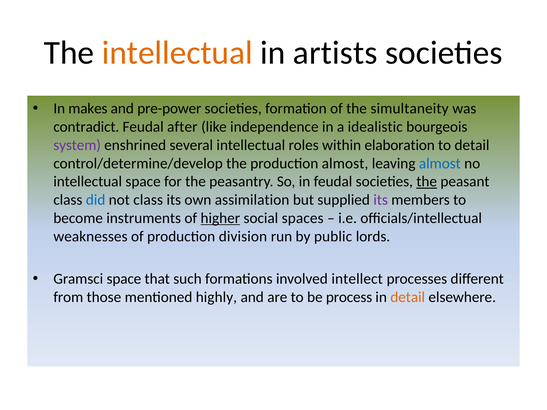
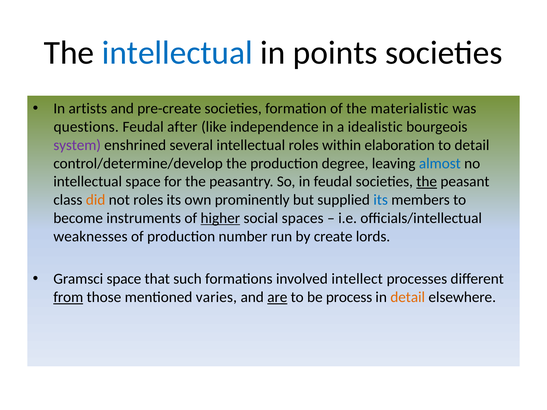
intellectual colour: orange -> blue (177, 53)
artists: artists -> points (335, 53)
makes: makes -> artists (88, 109)
pre-power: pre-power -> pre-create (169, 109)
simultaneity: simultaneity -> materialistic (410, 109)
contradict: contradict -> questions (86, 127)
production almost: almost -> degree (345, 163)
did colour: blue -> orange (96, 200)
not class: class -> roles (148, 200)
assimilation: assimilation -> prominently (252, 200)
its colour: purple -> blue (381, 200)
division: division -> number (243, 237)
public: public -> create (333, 237)
from underline: none -> present (68, 297)
highly: highly -> varies (216, 297)
are underline: none -> present (277, 297)
